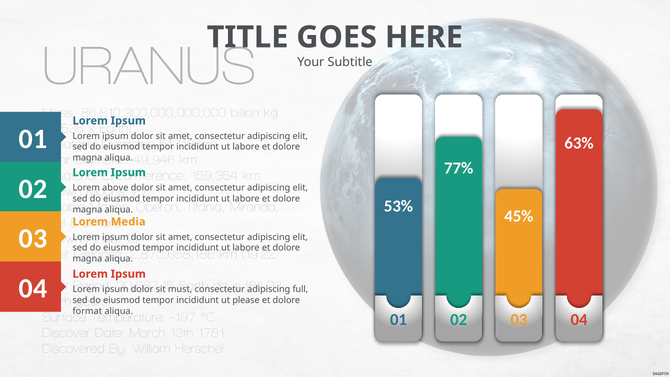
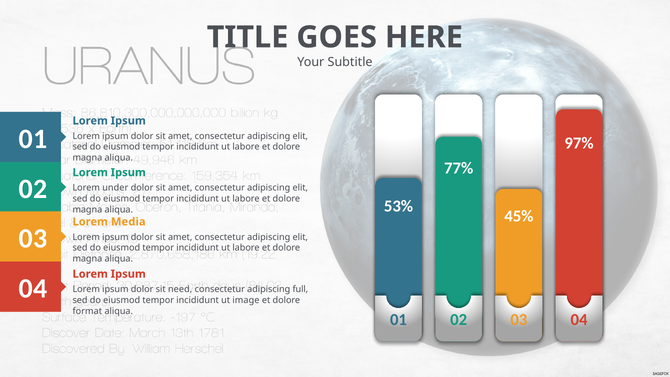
63%: 63% -> 97% (579, 143)
above: above -> under (115, 188)
must: must -> need (180, 289)
please: please -> image (246, 300)
